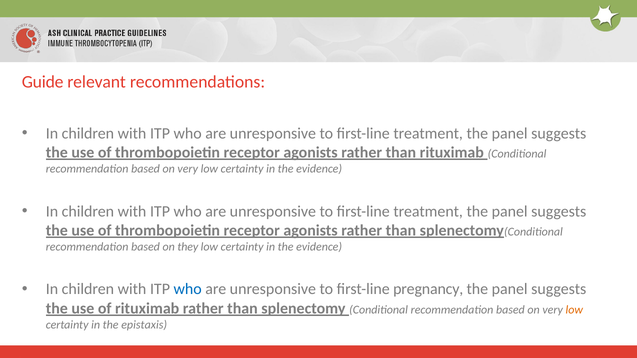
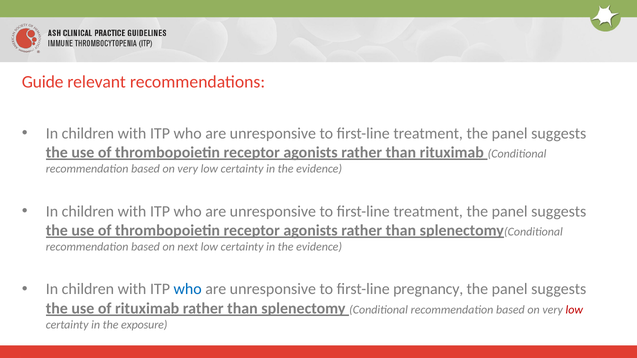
they: they -> next (188, 247)
low colour: orange -> red (574, 310)
epistaxis: epistaxis -> exposure (144, 325)
